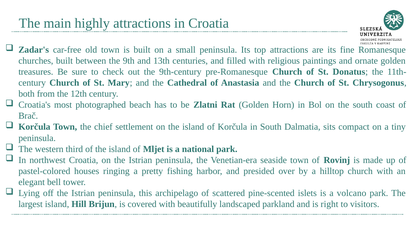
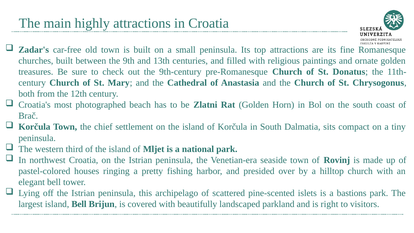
volcano: volcano -> bastions (352, 193)
island Hill: Hill -> Bell (79, 204)
